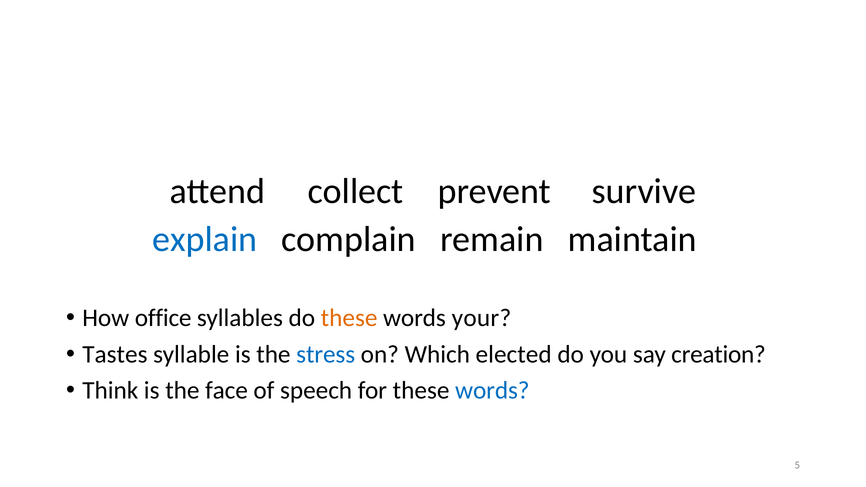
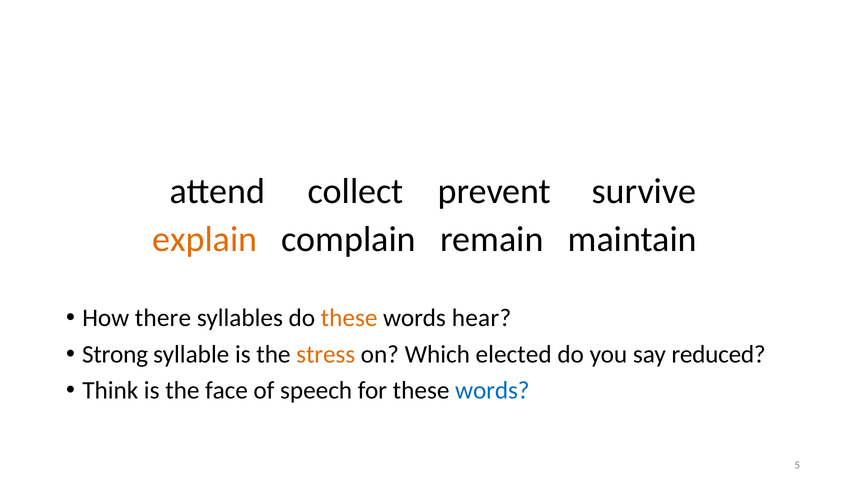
explain colour: blue -> orange (205, 240)
office: office -> there (163, 318)
your: your -> hear (481, 318)
Tastes: Tastes -> Strong (115, 354)
stress colour: blue -> orange (326, 354)
creation: creation -> reduced (719, 354)
